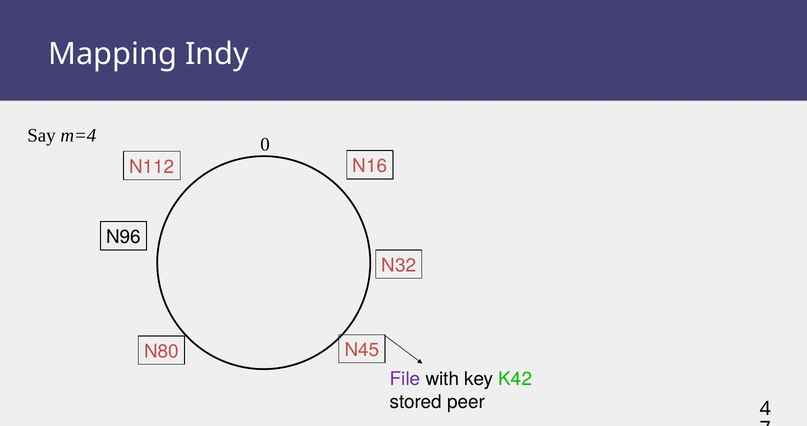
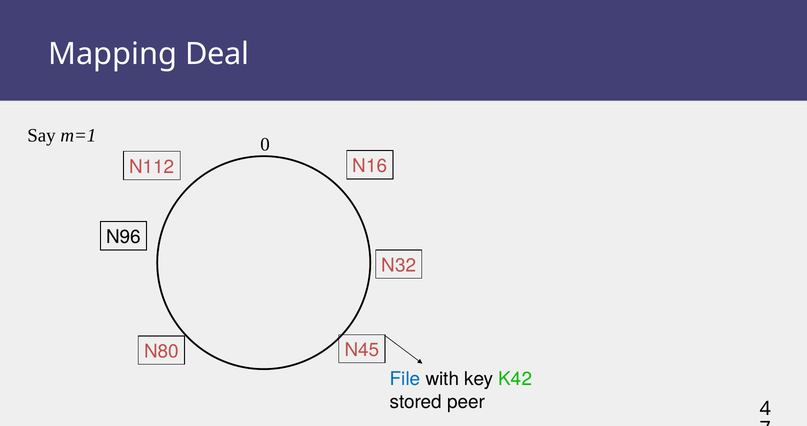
Indy: Indy -> Deal (217, 54)
m=4: m=4 -> m=1 (78, 136)
File colour: purple -> blue (405, 379)
